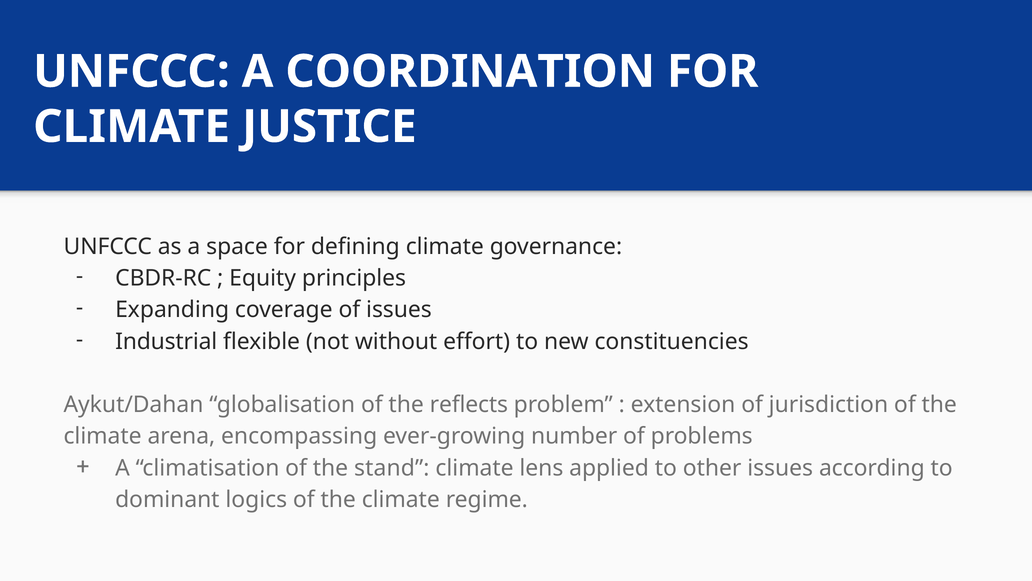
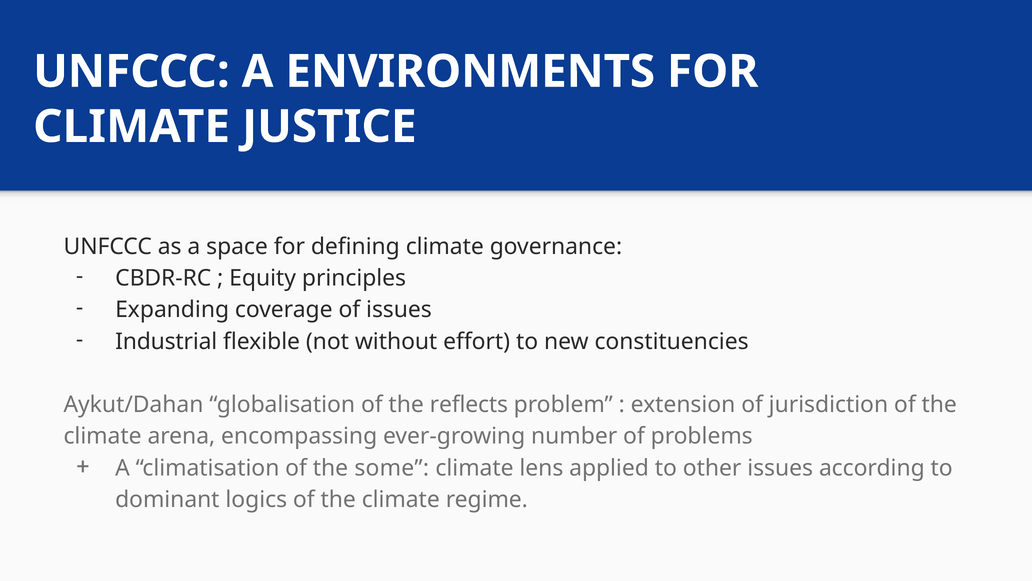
COORDINATION: COORDINATION -> ENVIRONMENTS (470, 72)
stand: stand -> some (392, 468)
